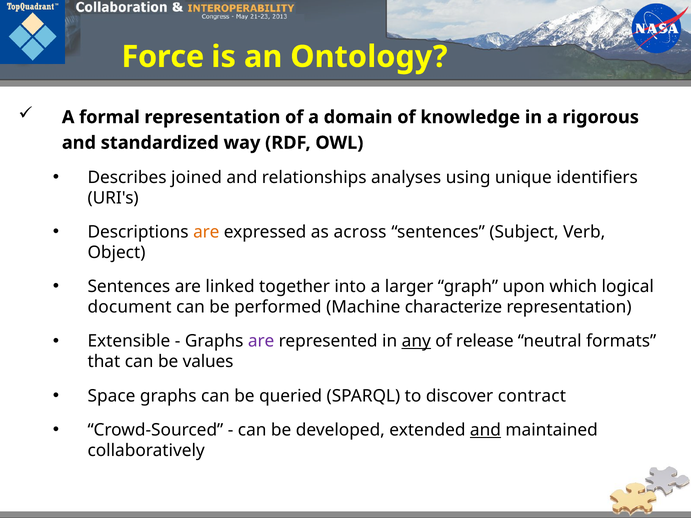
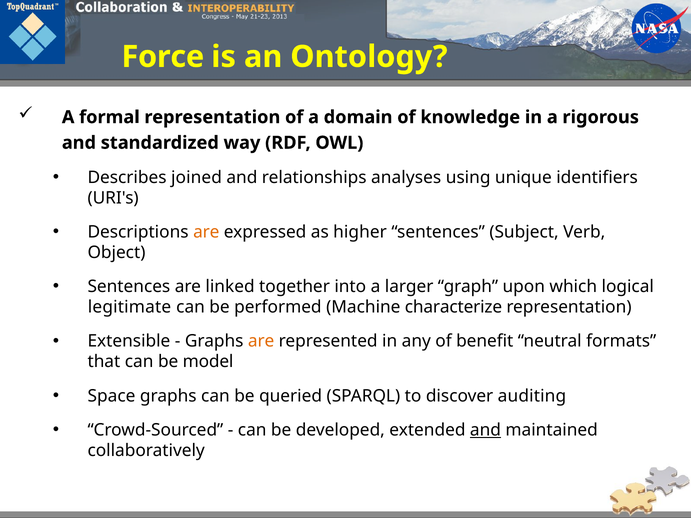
across: across -> higher (360, 232)
document: document -> legitimate (130, 307)
are colour: purple -> orange (261, 341)
any underline: present -> none (416, 341)
release: release -> benefit (485, 341)
values: values -> model (208, 362)
contract: contract -> auditing (532, 396)
